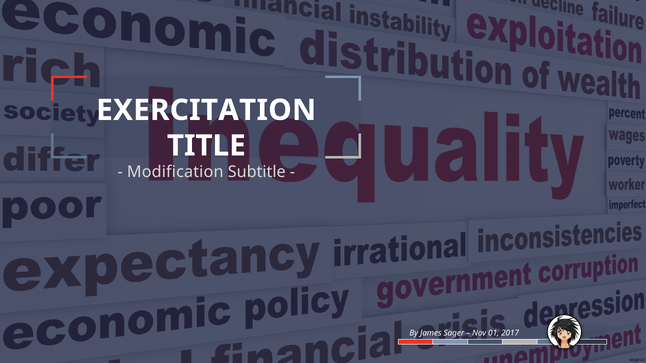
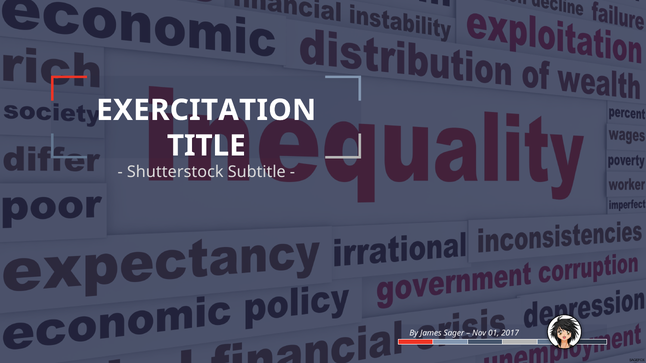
Modification: Modification -> Shutterstock (175, 172)
